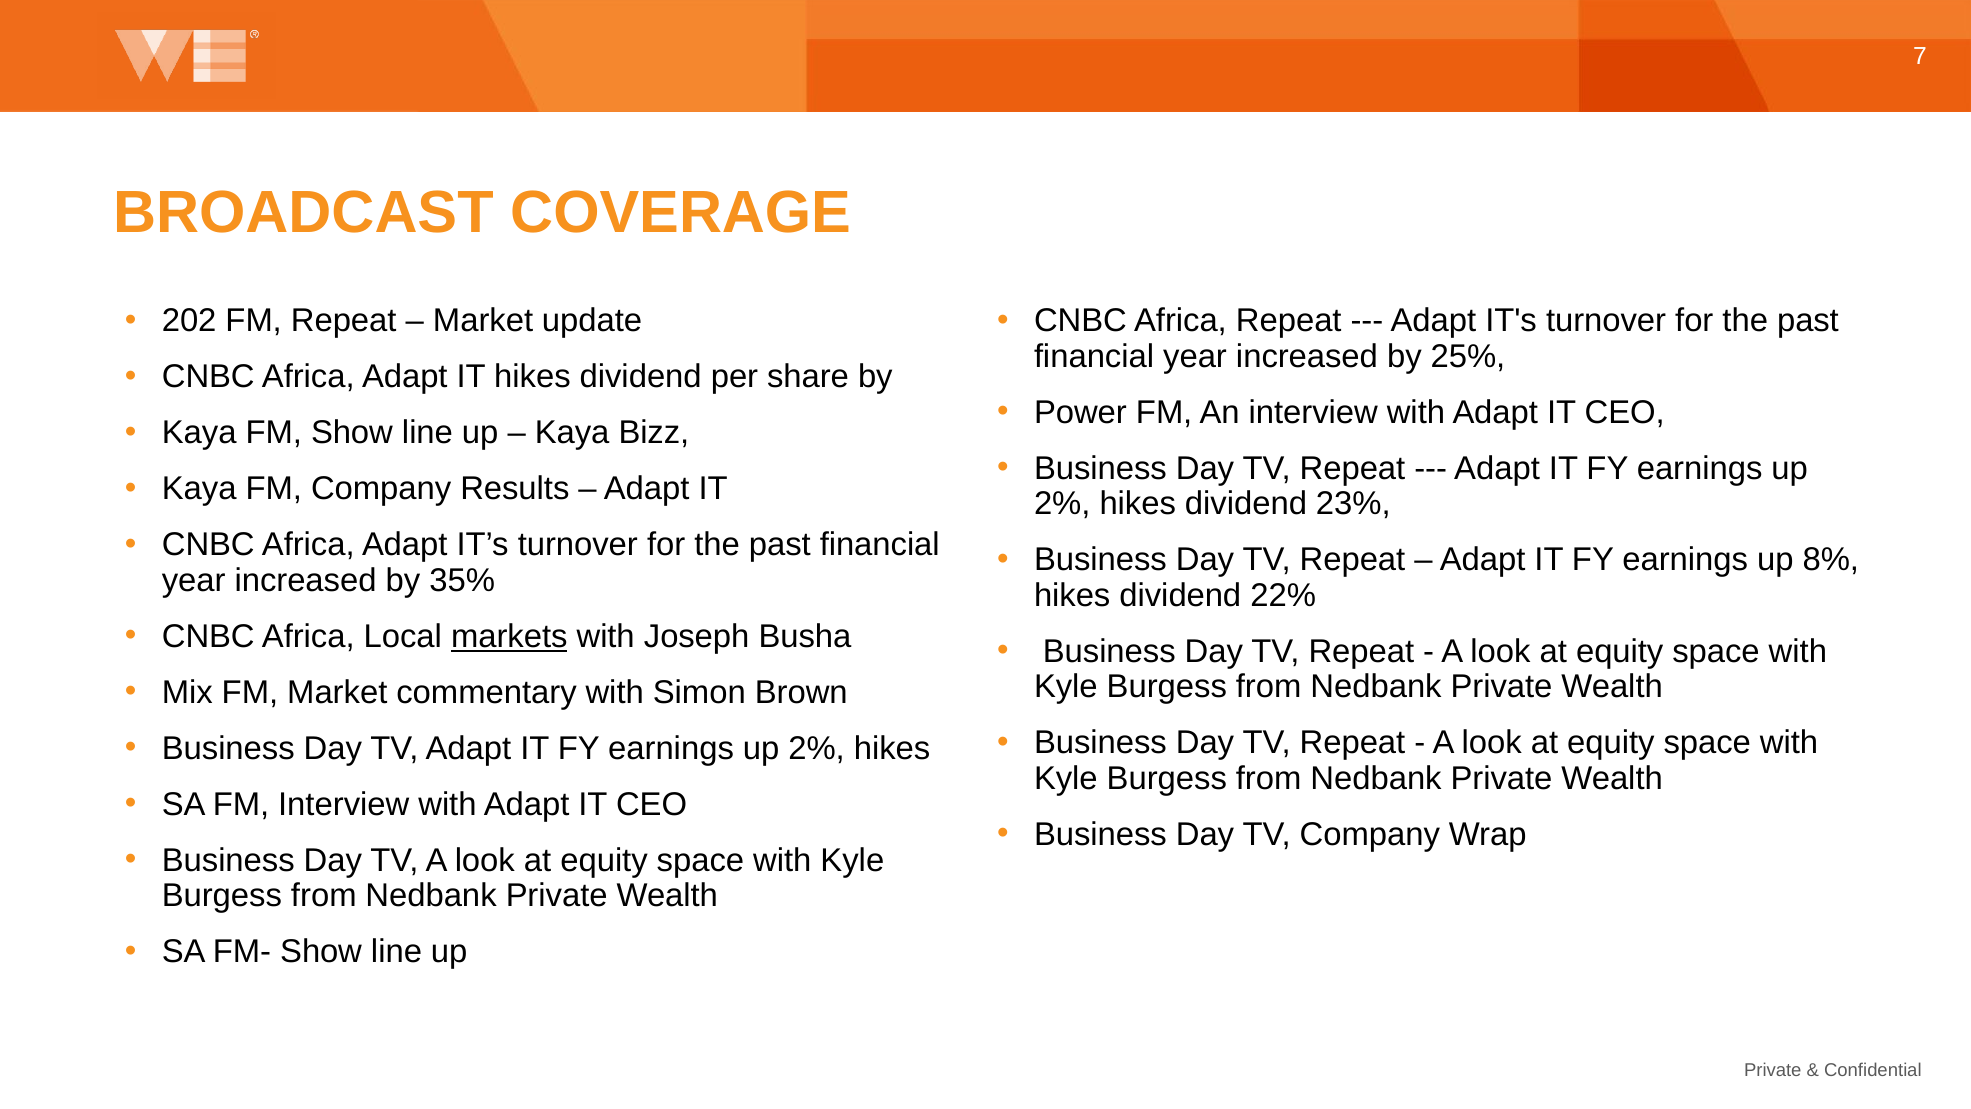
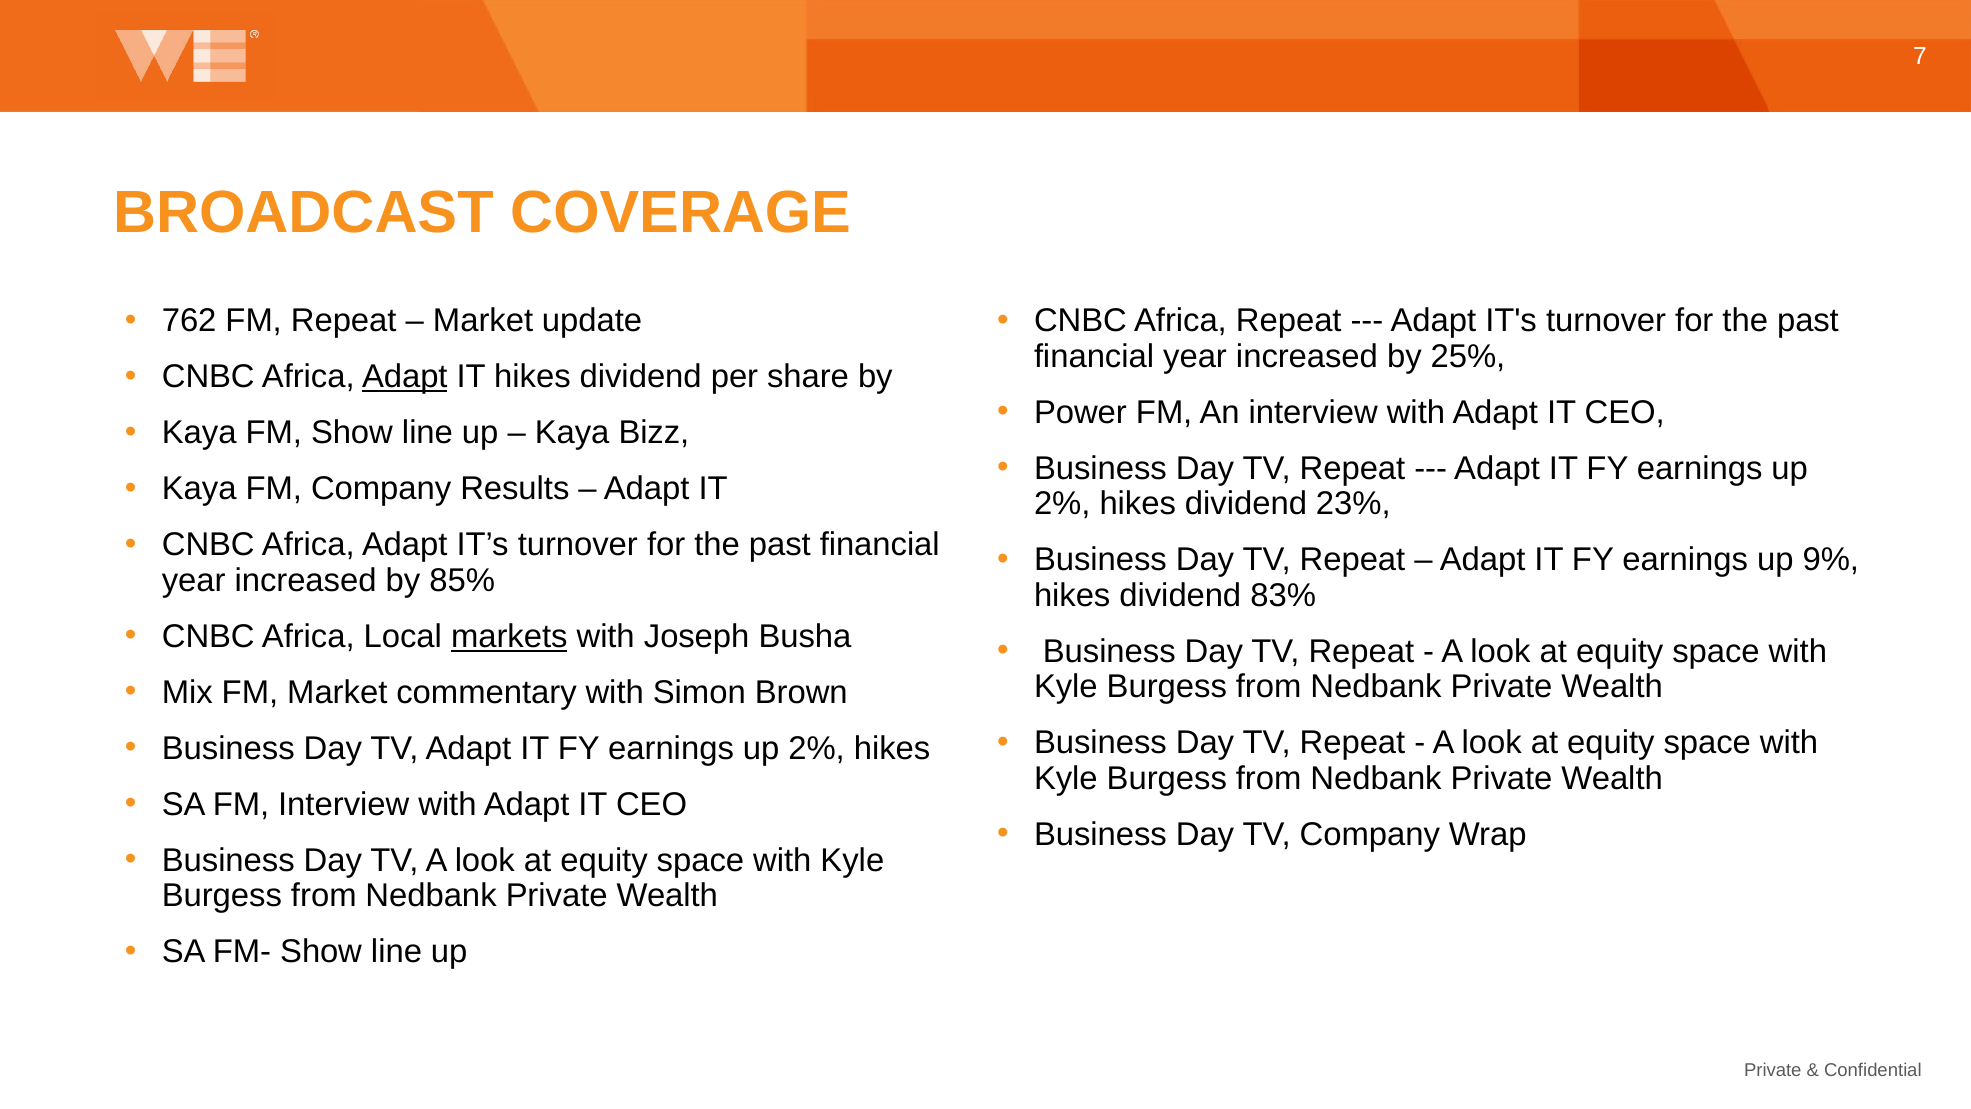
202: 202 -> 762 (189, 321)
Adapt underline: none -> present (405, 377)
8%: 8% -> 9% (1831, 560)
35%: 35% -> 85% (462, 580)
22%: 22% -> 83% (1283, 595)
